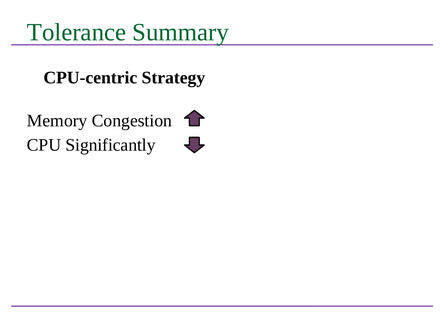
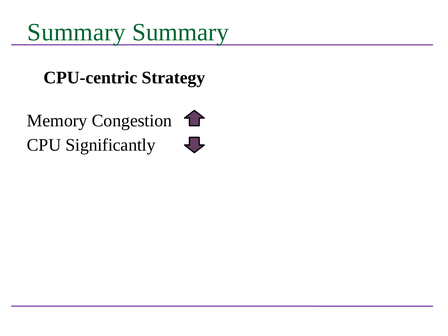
Tolerance: Tolerance -> Summary (76, 32)
